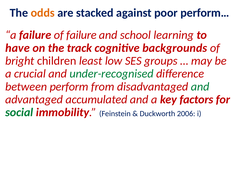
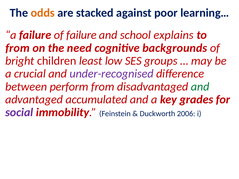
perform…: perform… -> learning… (205, 13)
learning: learning -> explains (174, 35)
have: have -> from (18, 48)
track: track -> need (79, 48)
under-recognised colour: green -> purple (112, 74)
factors: factors -> grades (196, 100)
social colour: green -> purple (19, 113)
